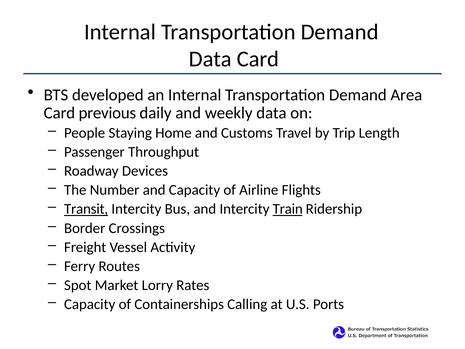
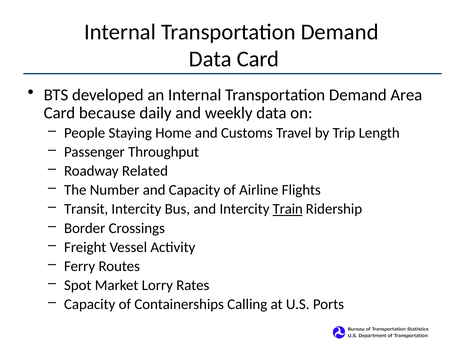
previous: previous -> because (107, 113)
Devices: Devices -> Related (145, 171)
Transit underline: present -> none (86, 209)
